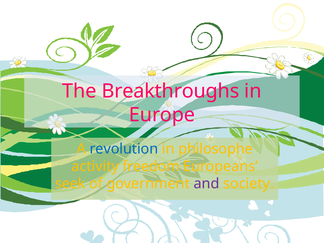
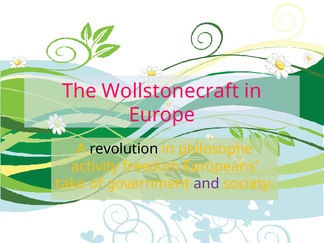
Breakthroughs: Breakthroughs -> Wollstonecraft (170, 91)
revolution colour: blue -> black (124, 149)
seek: seek -> take (70, 184)
